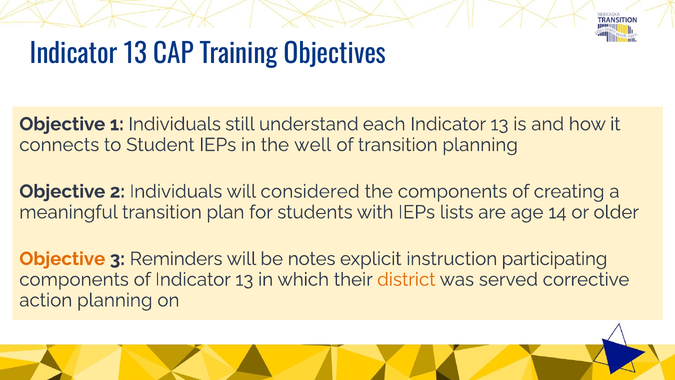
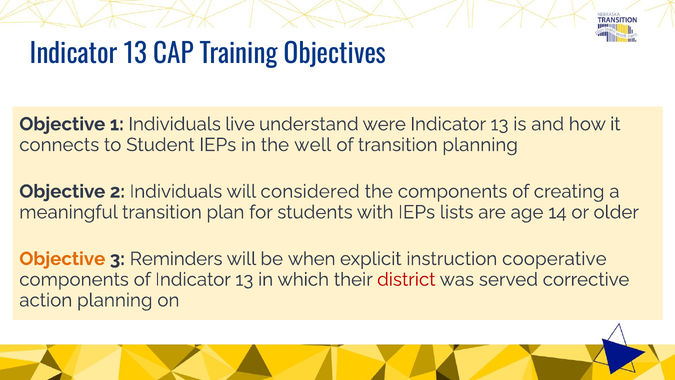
still: still -> live (240, 124)
each: each -> were (384, 124)
notes: notes -> when (312, 259)
participating: participating -> cooperative (554, 259)
district colour: orange -> red (406, 279)
